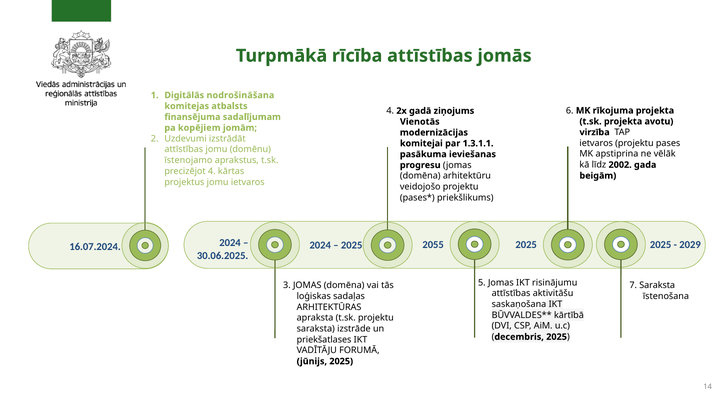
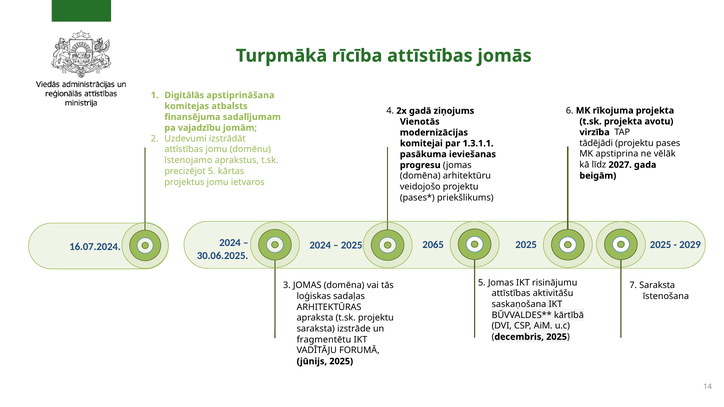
nodrošināšana: nodrošināšana -> apstiprināšana (240, 95)
kopējiem: kopējiem -> vajadzību (199, 128)
ietvaros: ietvaros -> tādējādi (596, 143)
2002: 2002 -> 2027 (620, 165)
precizējot 4: 4 -> 5 (212, 171)
2055: 2055 -> 2065 (433, 245)
priekšatlases: priekšatlases -> fragmentētu (324, 340)
